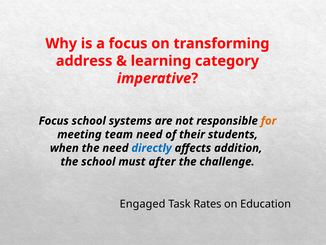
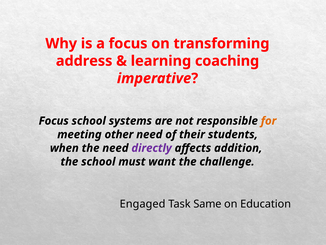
category: category -> coaching (227, 61)
team: team -> other (119, 134)
directly colour: blue -> purple (152, 148)
after: after -> want (162, 161)
Rates: Rates -> Same (207, 204)
